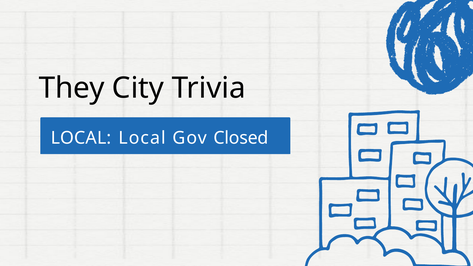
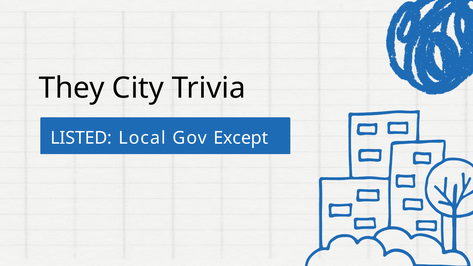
LOCAL: LOCAL -> LISTED (81, 138)
Closed: Closed -> Except (241, 138)
